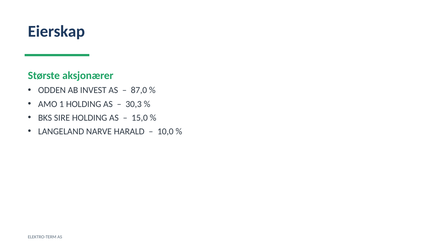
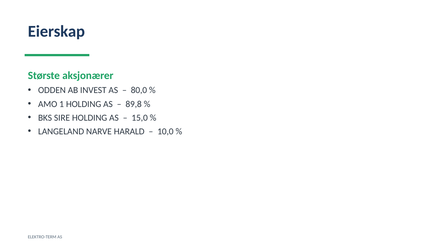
87,0: 87,0 -> 80,0 (139, 90)
30,3: 30,3 -> 89,8 (134, 104)
